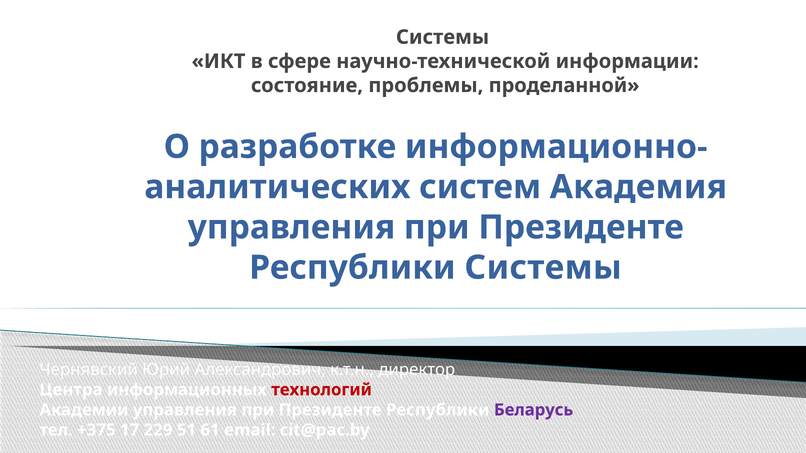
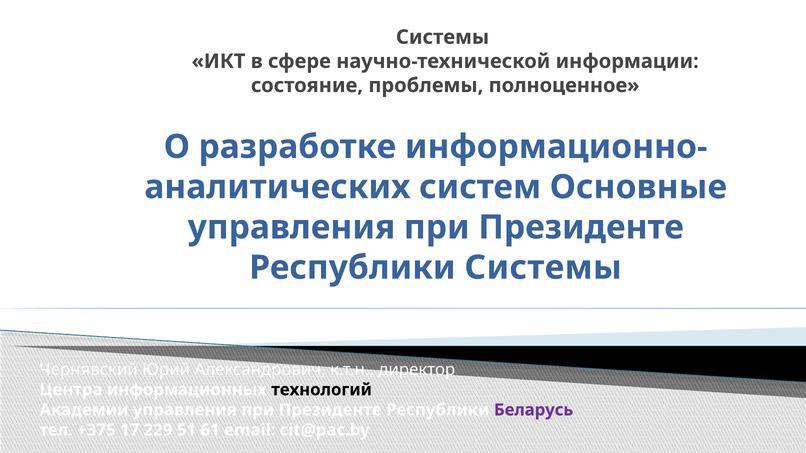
проделанной: проделанной -> полноценное (564, 86)
Академия: Академия -> Основные (638, 187)
технологий colour: red -> black (322, 390)
